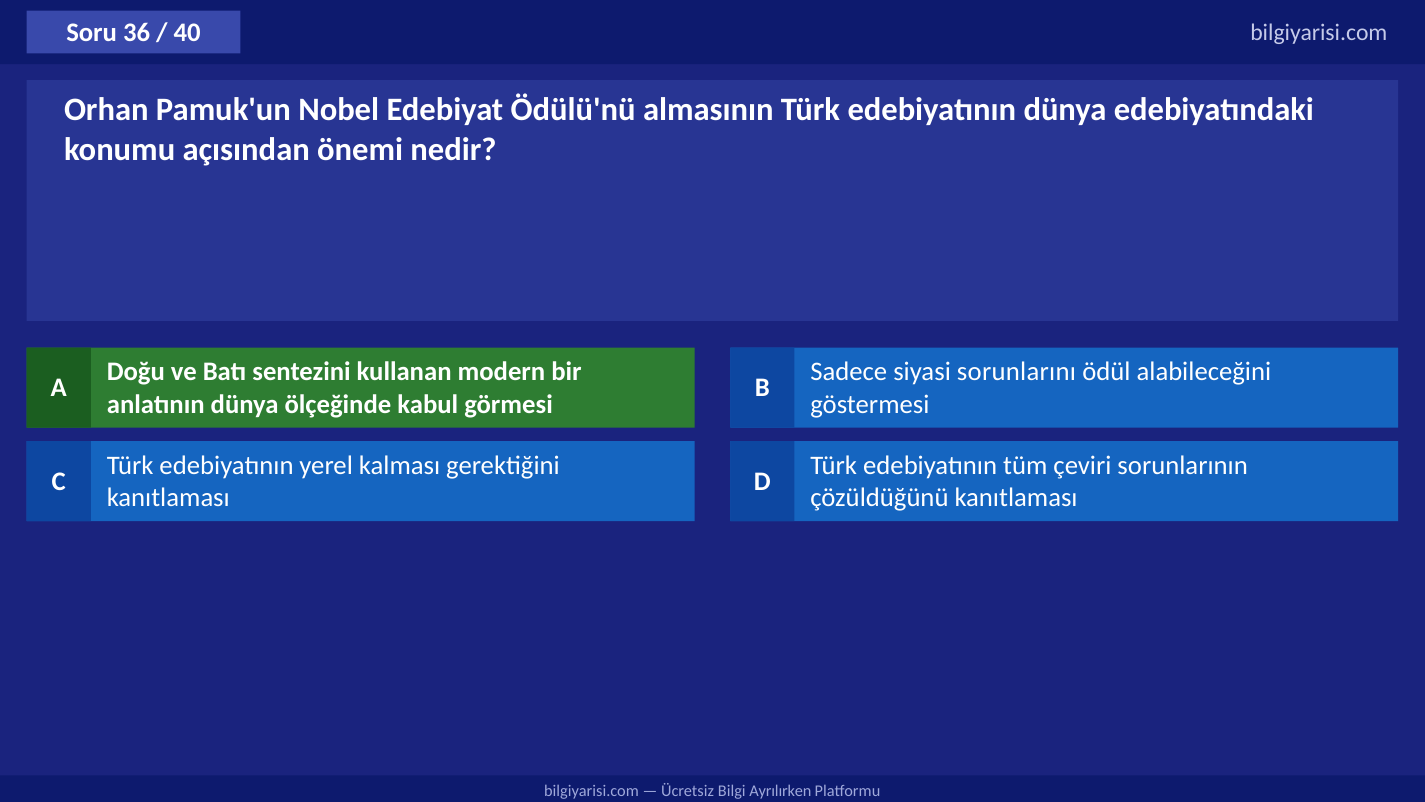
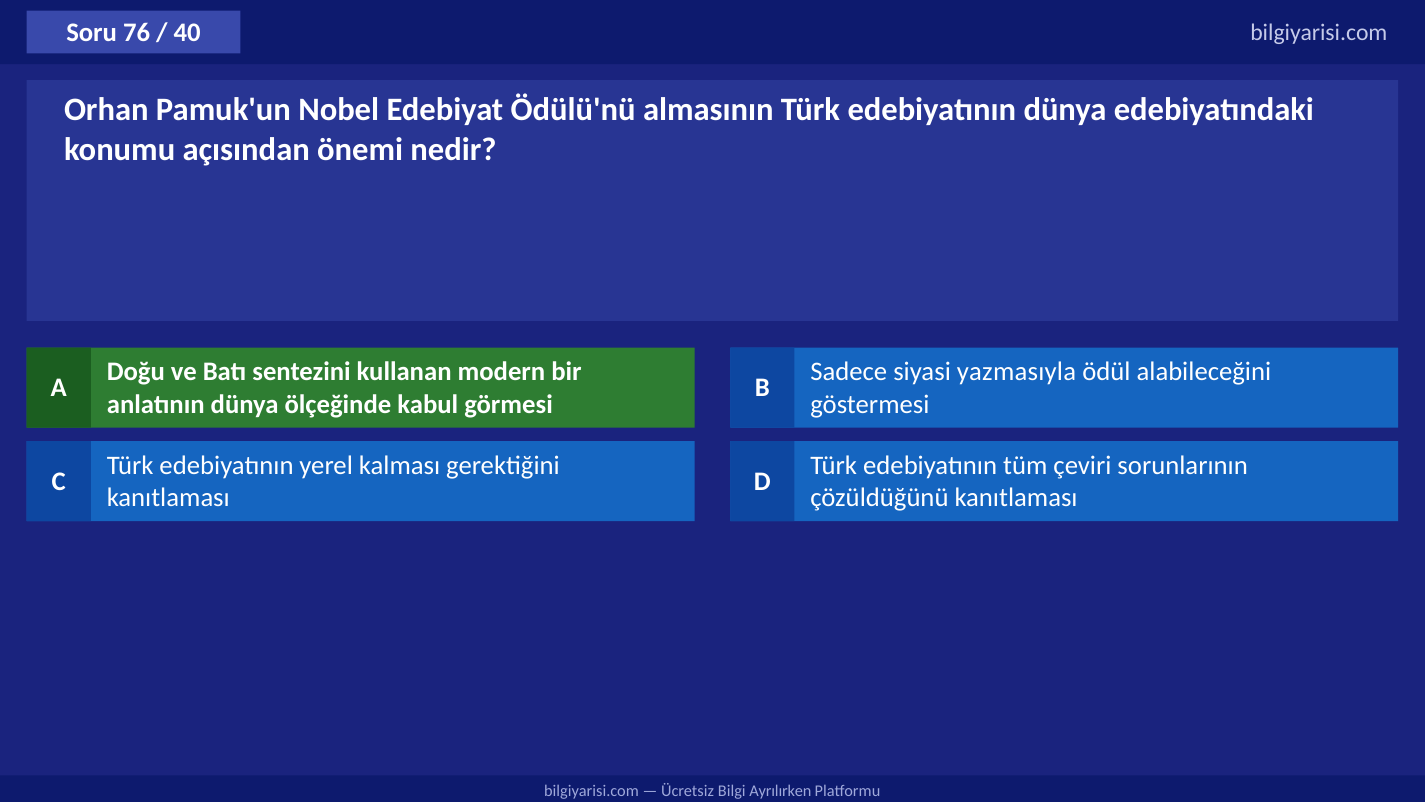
36: 36 -> 76 (137, 33)
sorunlarını: sorunlarını -> yazmasıyla (1017, 371)
